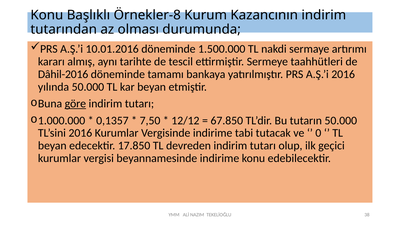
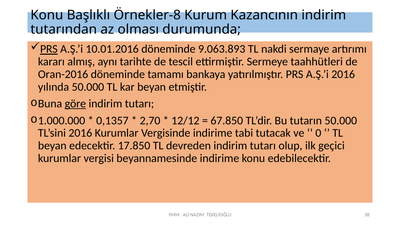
PRS underline: none -> present (49, 49)
1.500.000: 1.500.000 -> 9.063.893 (222, 49)
Dâhil-2016: Dâhil-2016 -> Oran-2016 (63, 74)
7,50: 7,50 -> 2,70 (150, 120)
